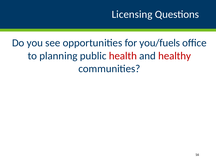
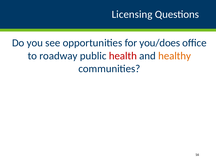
you/fuels: you/fuels -> you/does (160, 43)
planning: planning -> roadway (58, 56)
healthy colour: red -> orange (175, 56)
